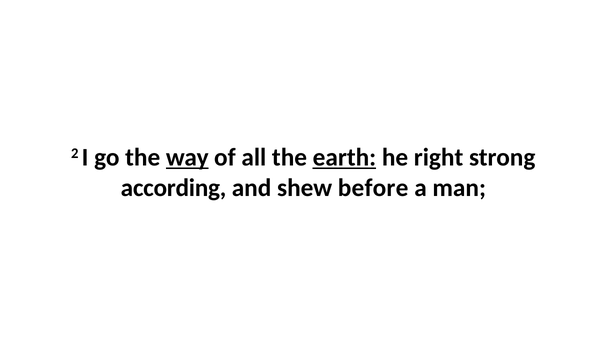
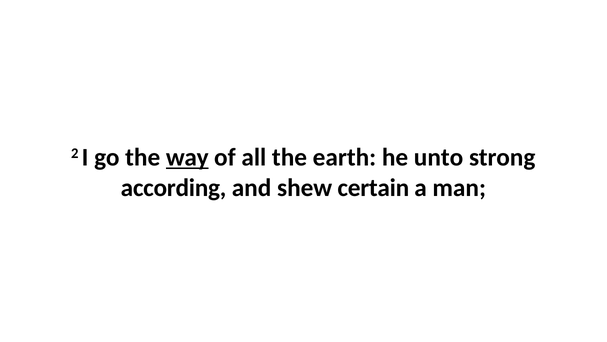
earth underline: present -> none (344, 157)
right: right -> unto (439, 157)
before: before -> certain (373, 188)
